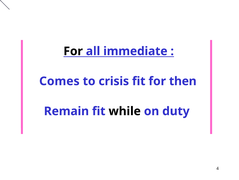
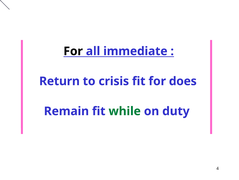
Comes: Comes -> Return (59, 81)
then: then -> does (183, 81)
while colour: black -> green (125, 111)
